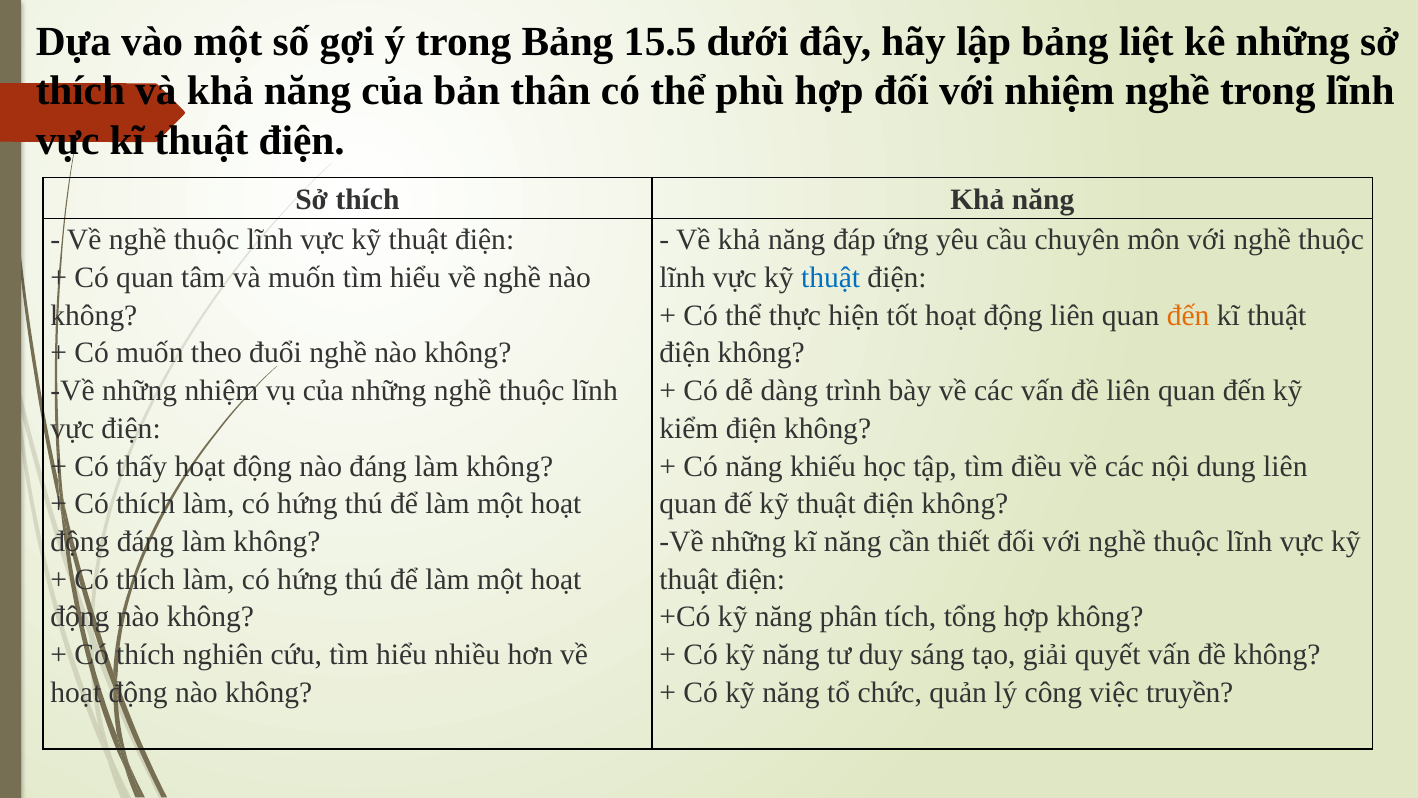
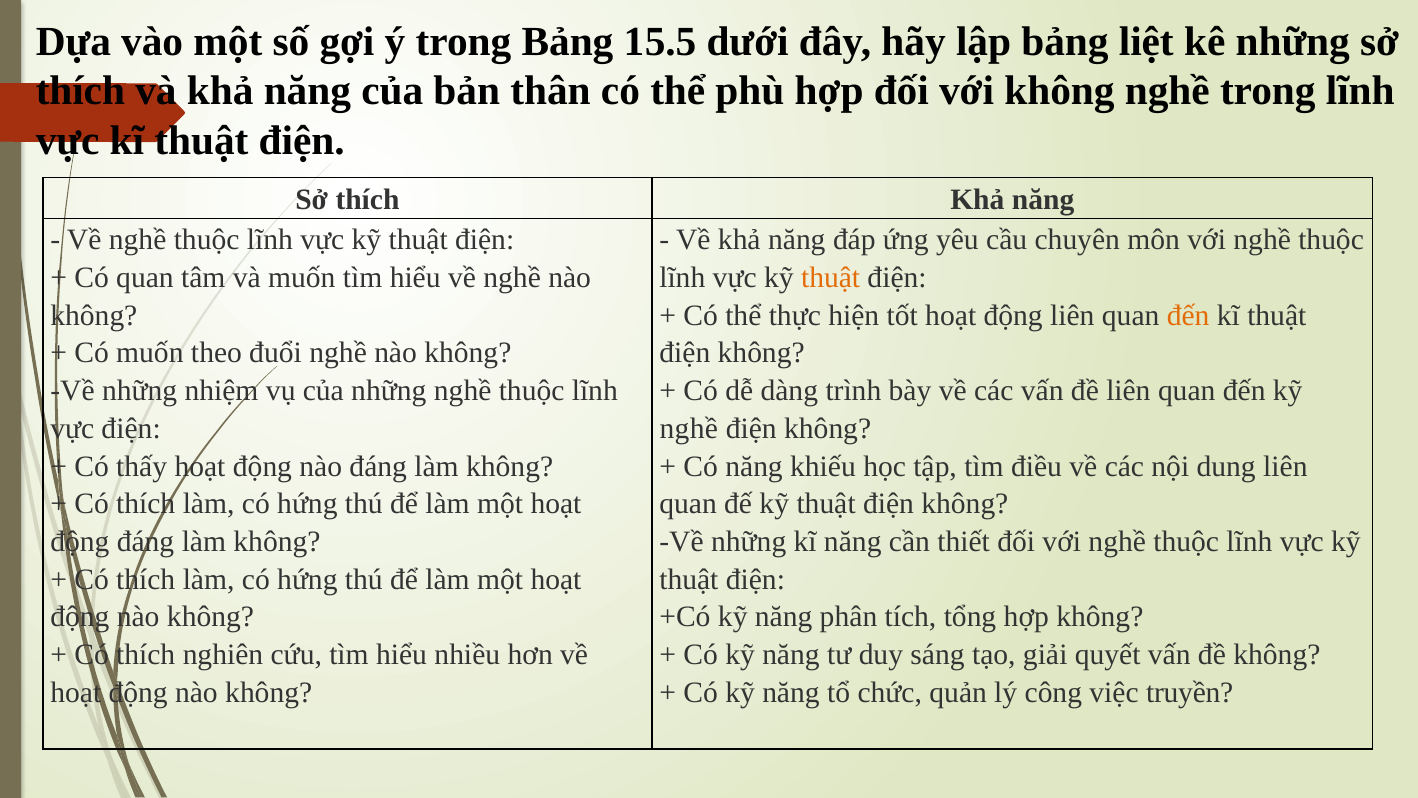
với nhiệm: nhiệm -> không (1059, 91)
thuật colour: blue -> orange (831, 278)
kiểm: kiểm -> nghề (689, 428)
